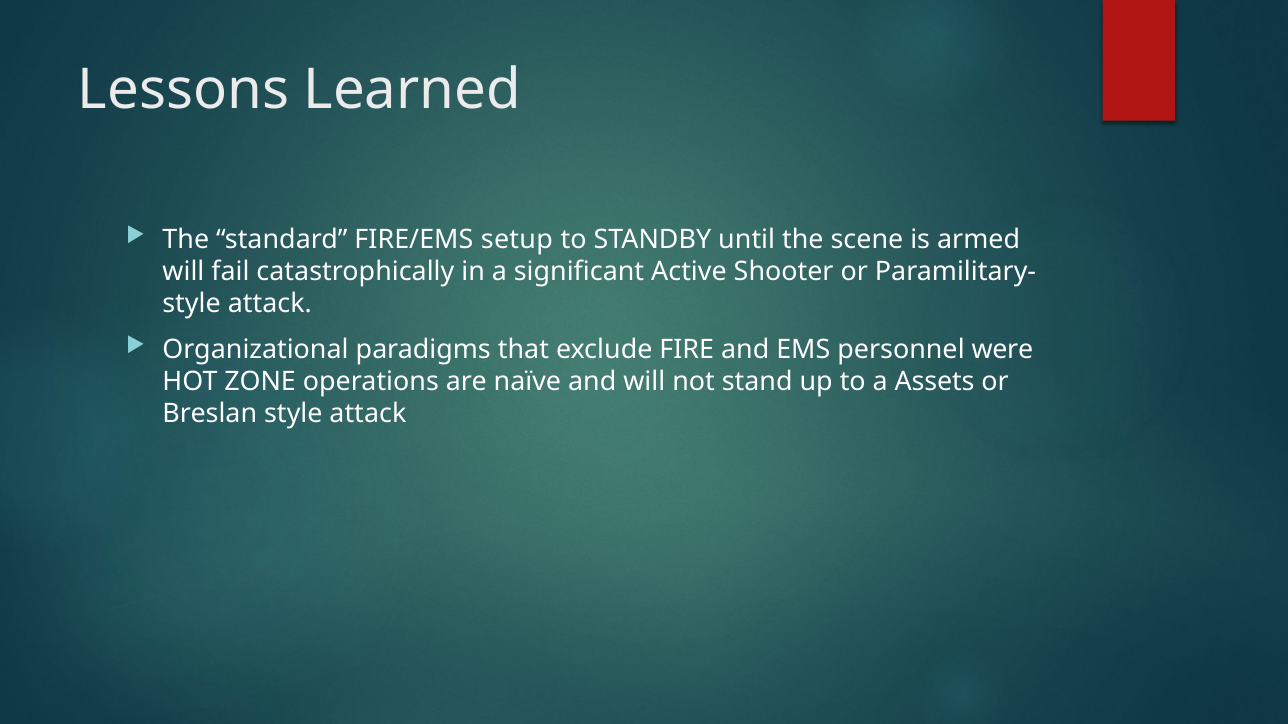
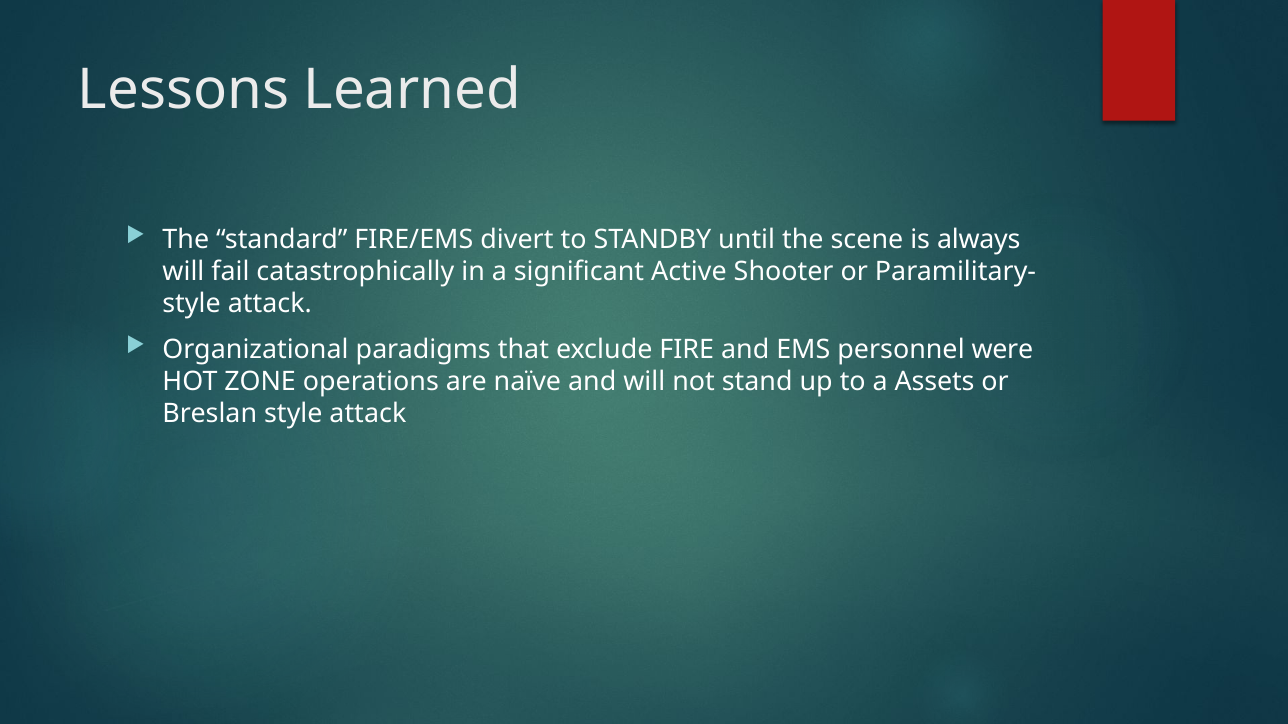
setup: setup -> divert (517, 240)
armed: armed -> always (979, 240)
